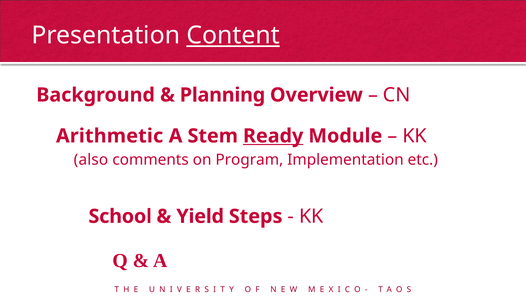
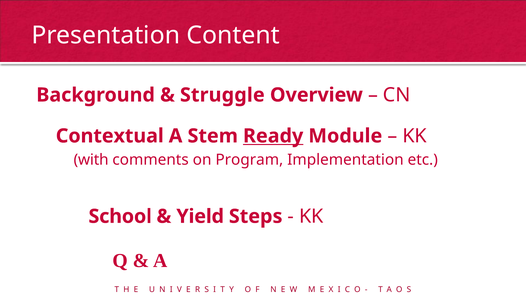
Content underline: present -> none (233, 35)
Planning: Planning -> Struggle (222, 95)
Arithmetic: Arithmetic -> Contextual (110, 136)
also: also -> with (91, 160)
